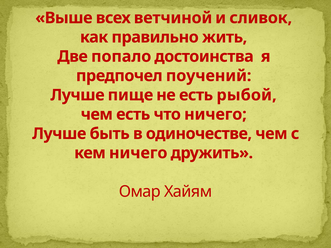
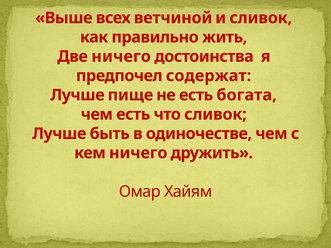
Две попало: попало -> ничего (121, 57)
поучений: поучений -> содержат (209, 76)
рыбой: рыбой -> богата (247, 95)
что ничего: ничего -> сливок (215, 114)
